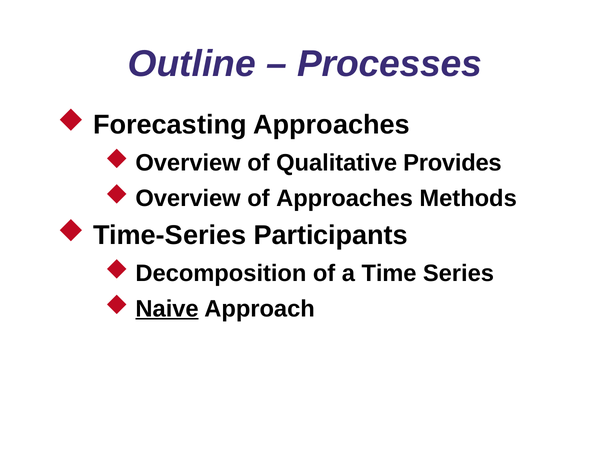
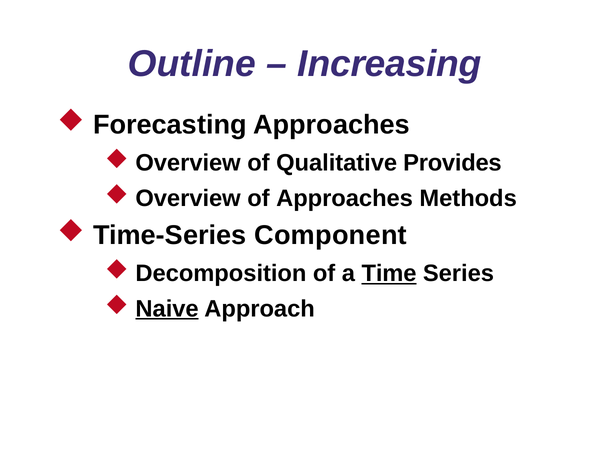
Processes: Processes -> Increasing (390, 64)
Participants: Participants -> Component (331, 235)
Time underline: none -> present (389, 273)
